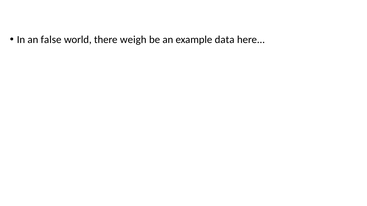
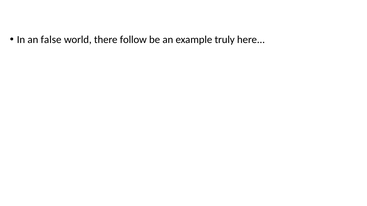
weigh: weigh -> follow (133, 40)
data: data -> truly (225, 40)
